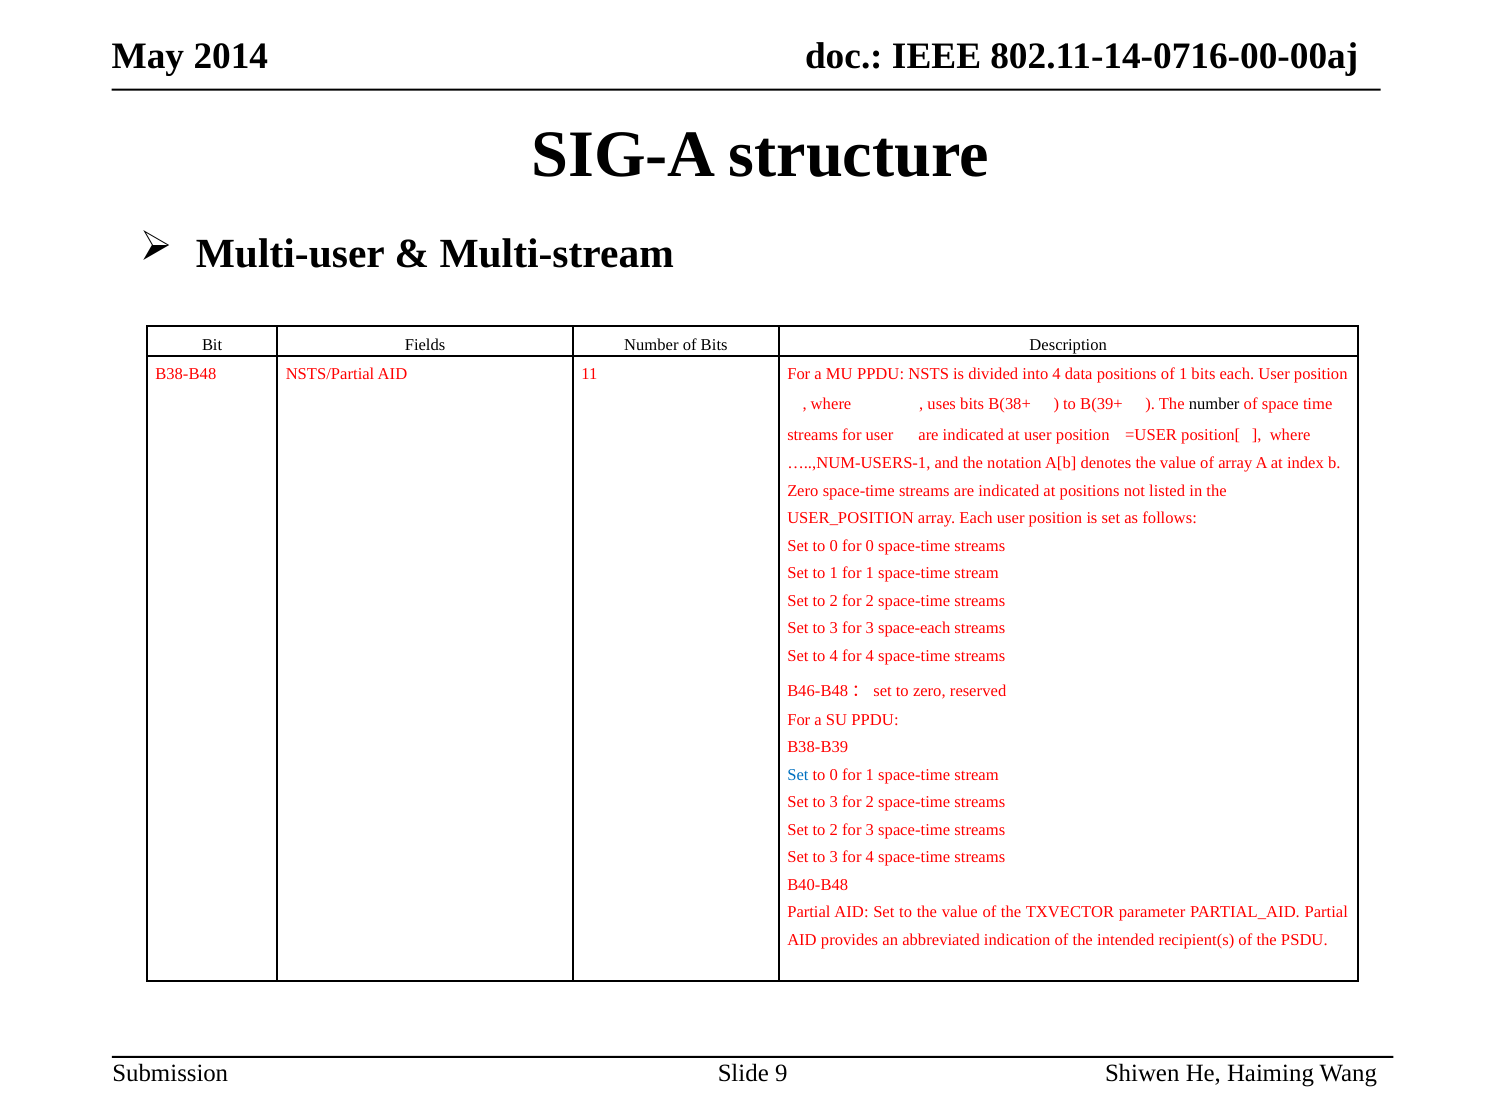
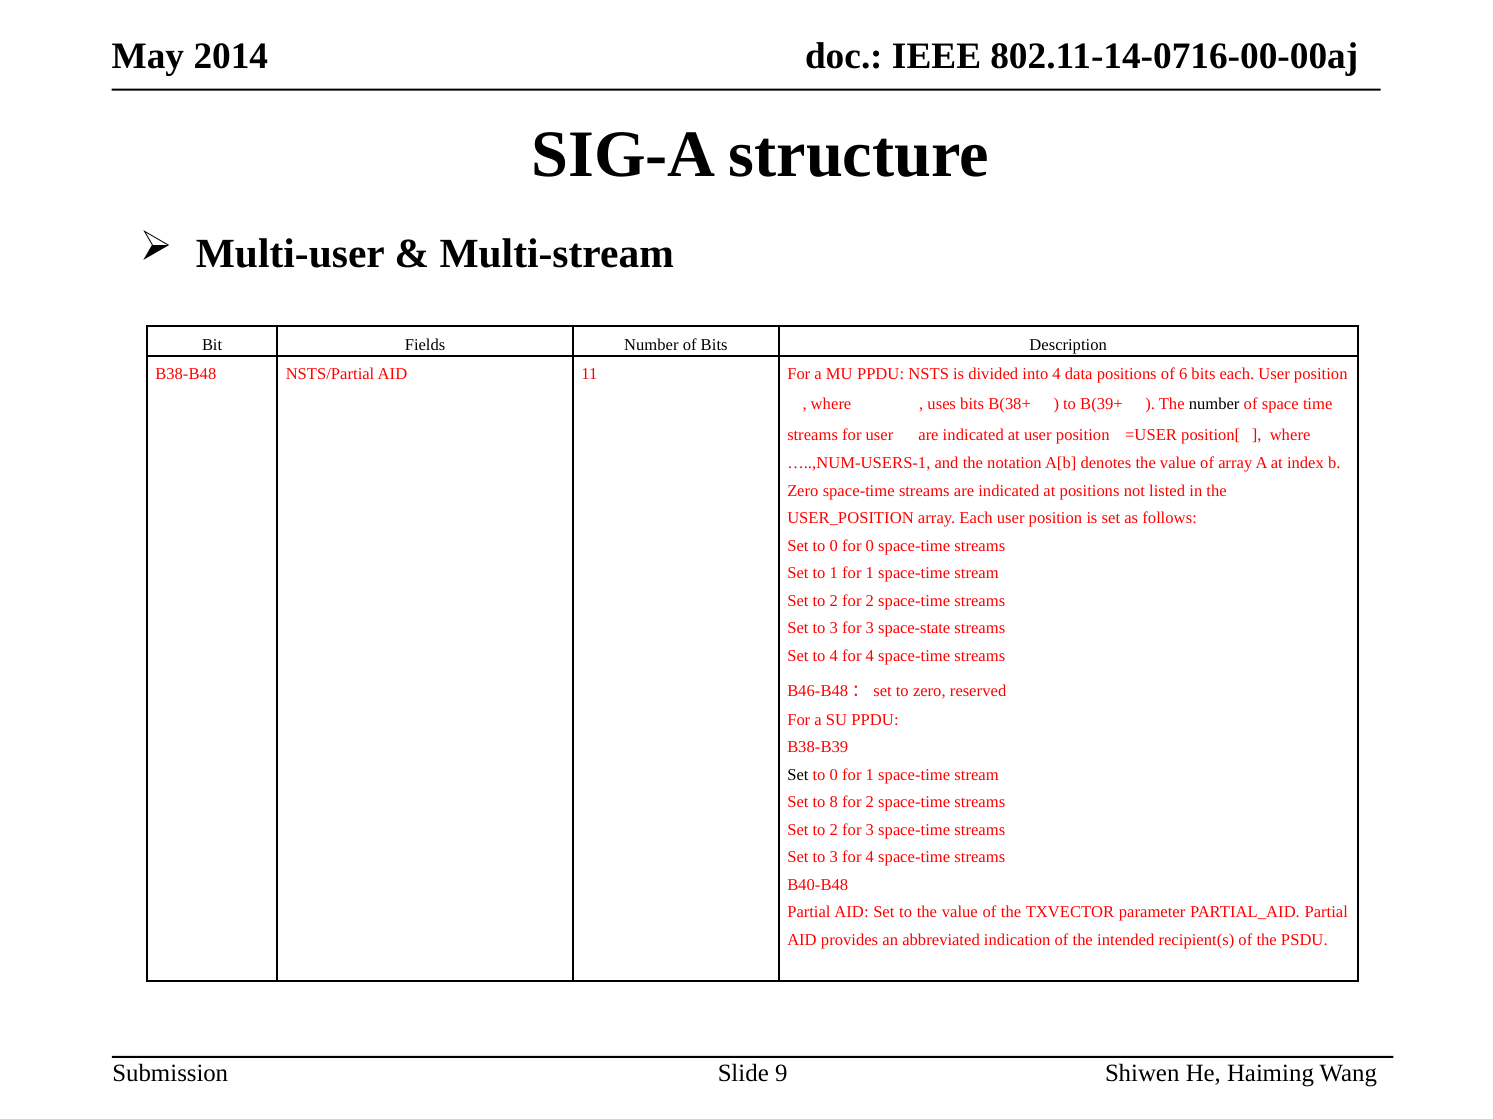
of 1: 1 -> 6 (1183, 375)
space-each: space-each -> space-state (914, 629)
Set colour: blue -> black (798, 775)
3: 3 -> 8 (834, 803)
